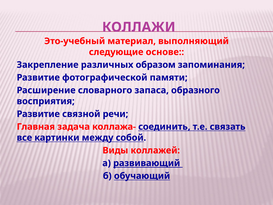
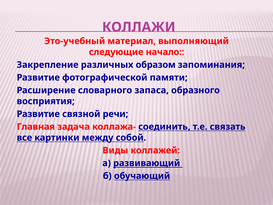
основе: основе -> начало (165, 52)
